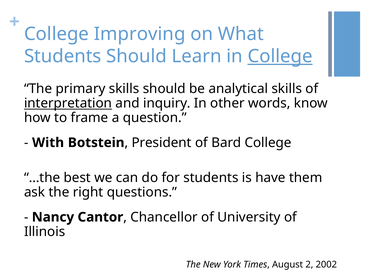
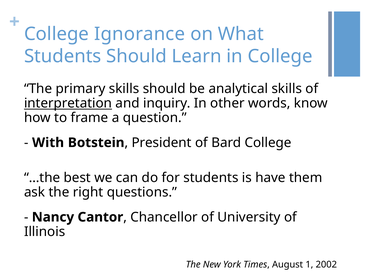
Improving: Improving -> Ignorance (140, 34)
College underline: present -> none (280, 56)
2: 2 -> 1 (309, 265)
